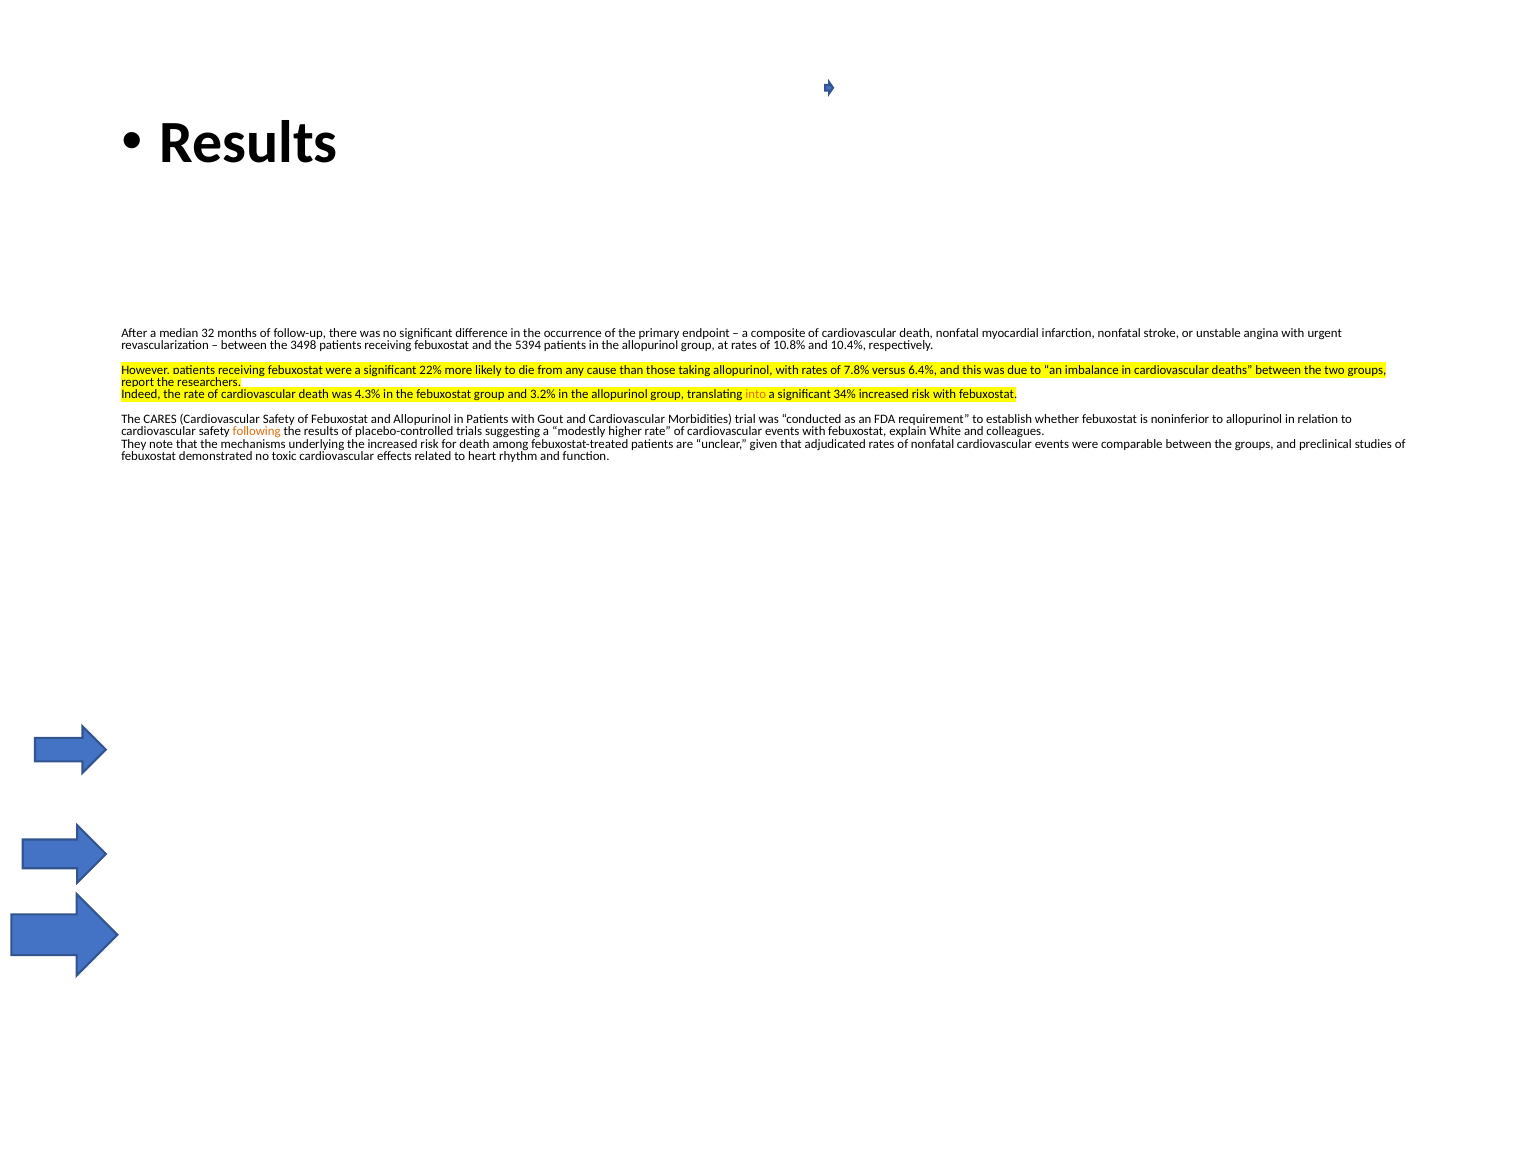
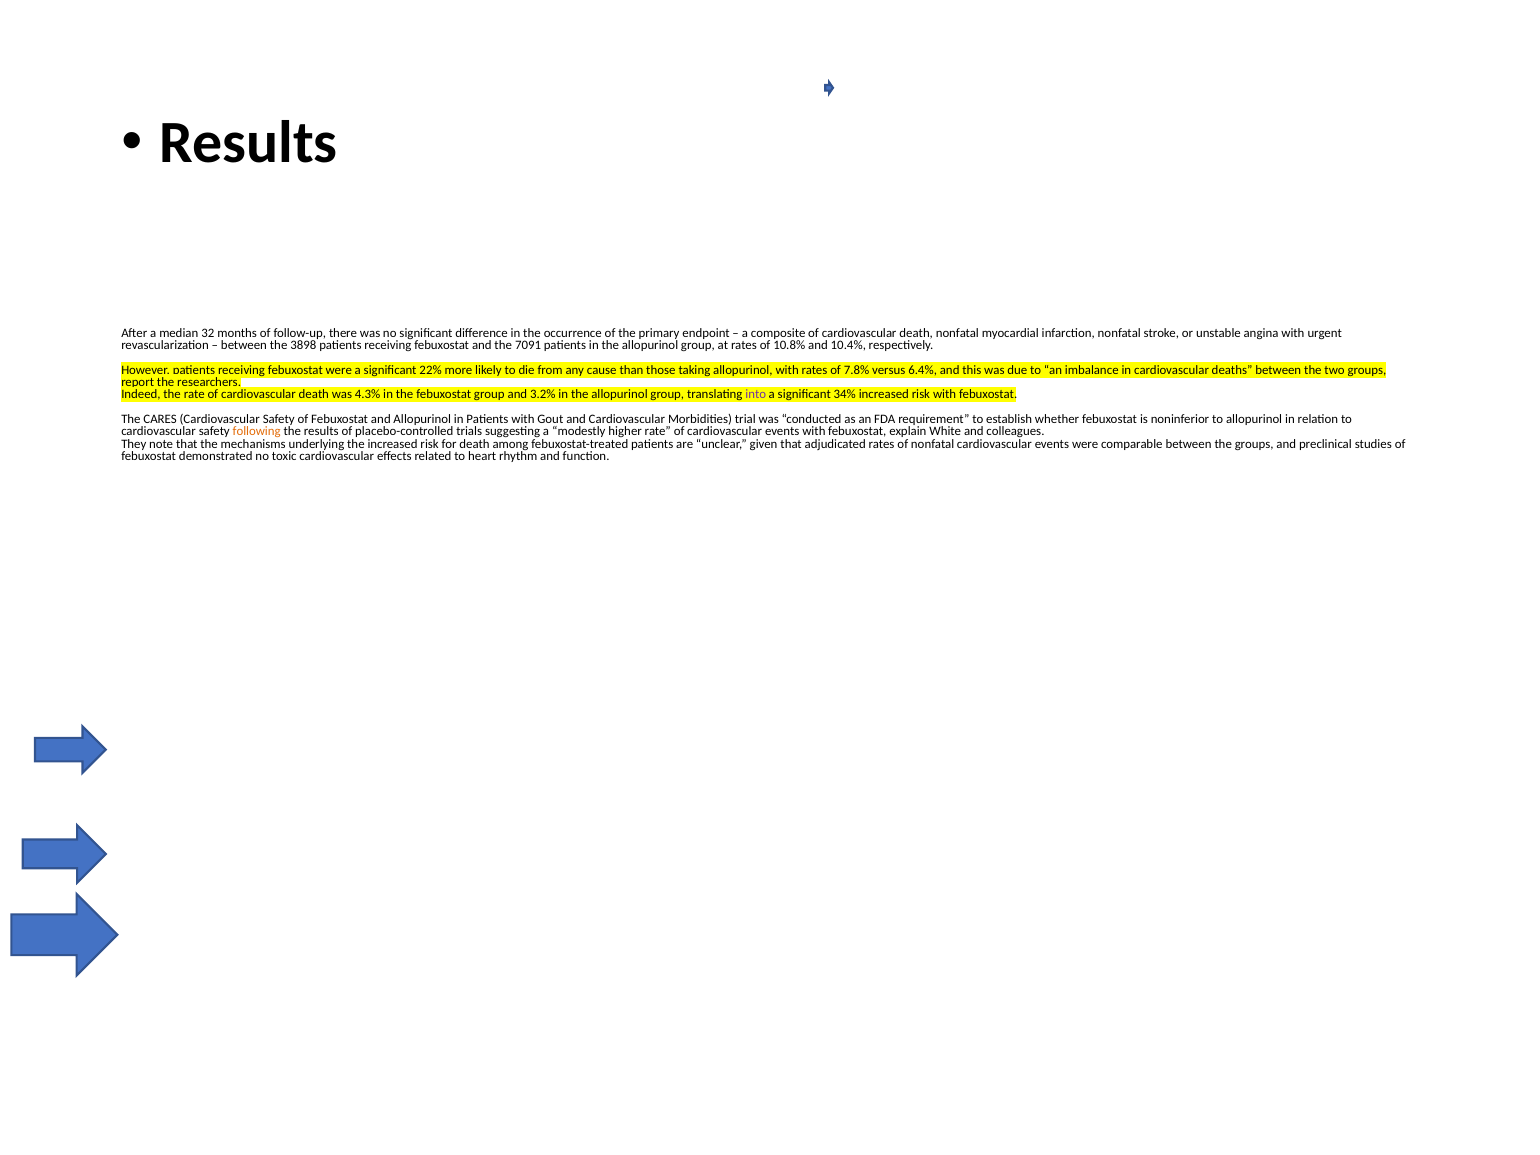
3498: 3498 -> 3898 (303, 345)
5394: 5394 -> 7091 (528, 345)
into colour: orange -> purple (756, 395)
